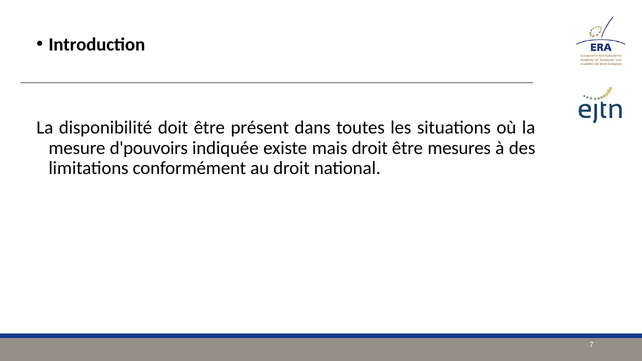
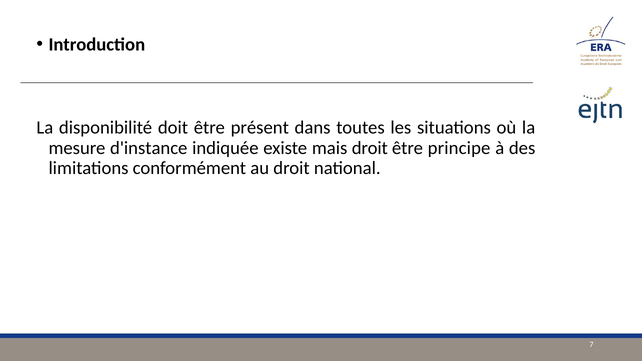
d'pouvoirs: d'pouvoirs -> d'instance (149, 148)
mesures: mesures -> principe (459, 148)
